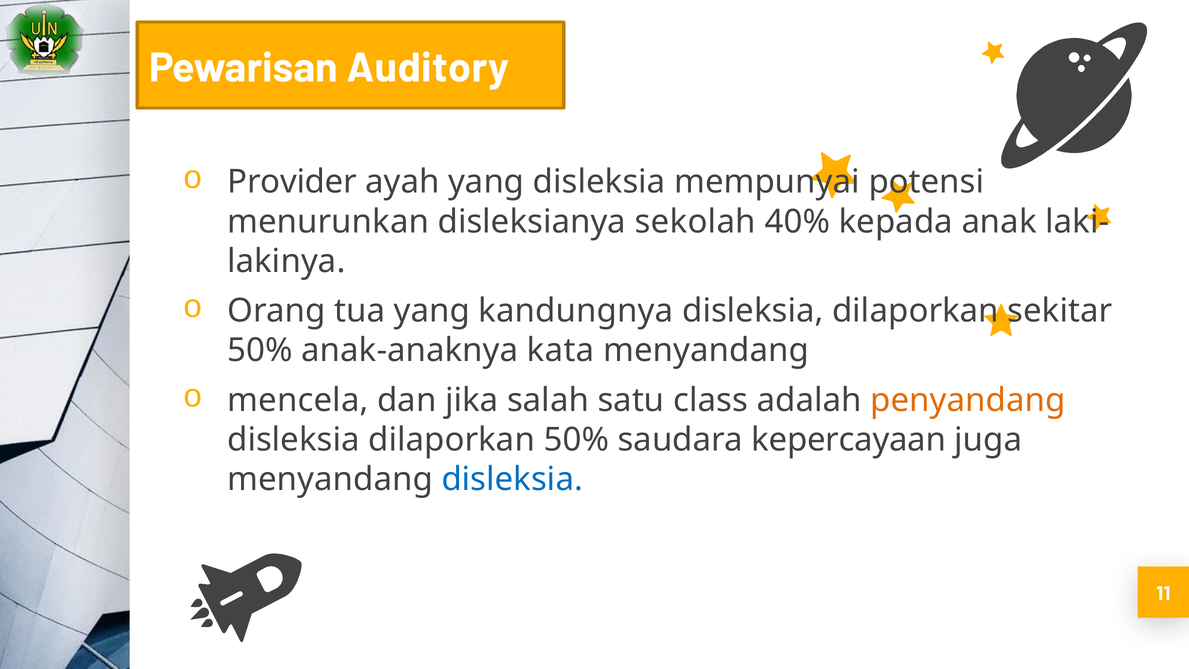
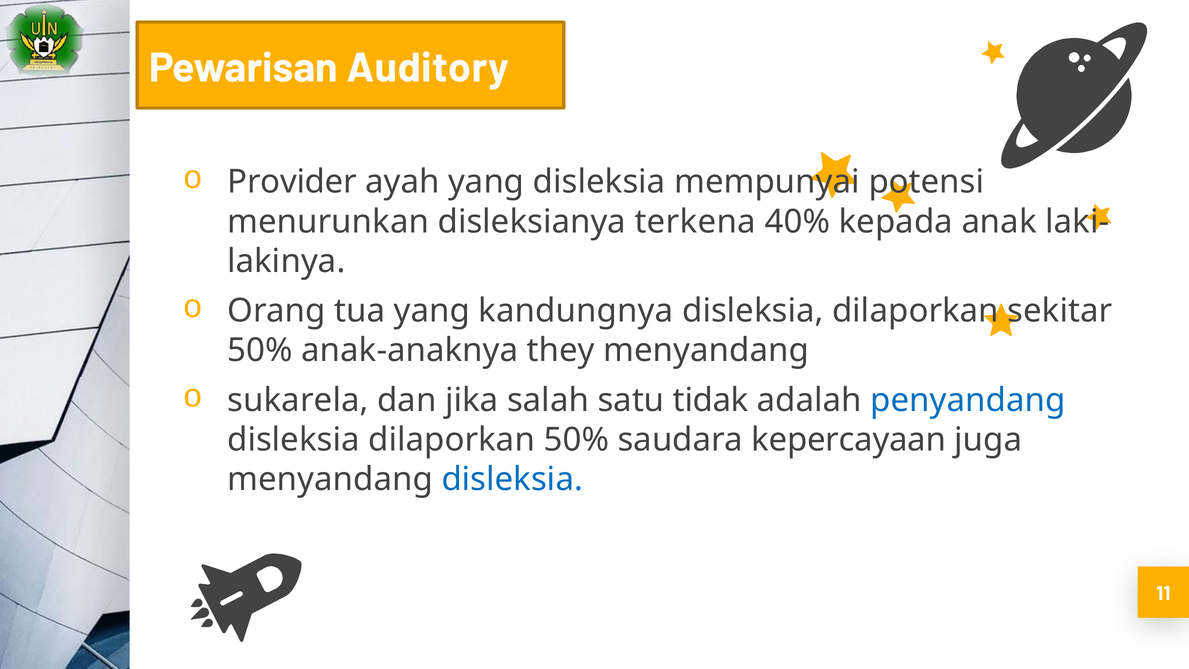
sekolah: sekolah -> terkena (695, 222)
kata: kata -> they (561, 350)
mencela: mencela -> sukarela (298, 400)
class: class -> tidak (711, 400)
penyandang colour: orange -> blue (968, 400)
